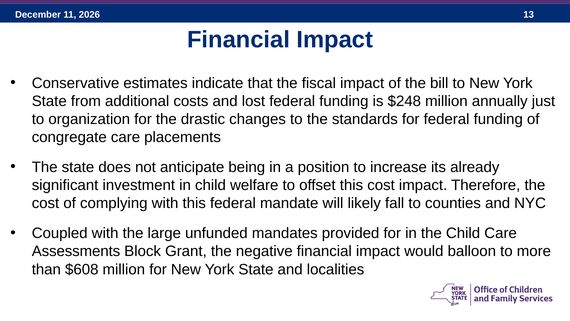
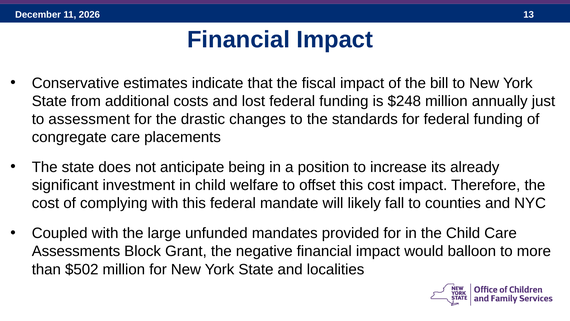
organization: organization -> assessment (89, 119)
$608: $608 -> $502 (82, 269)
